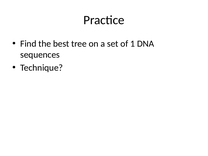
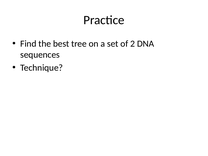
1: 1 -> 2 (133, 44)
